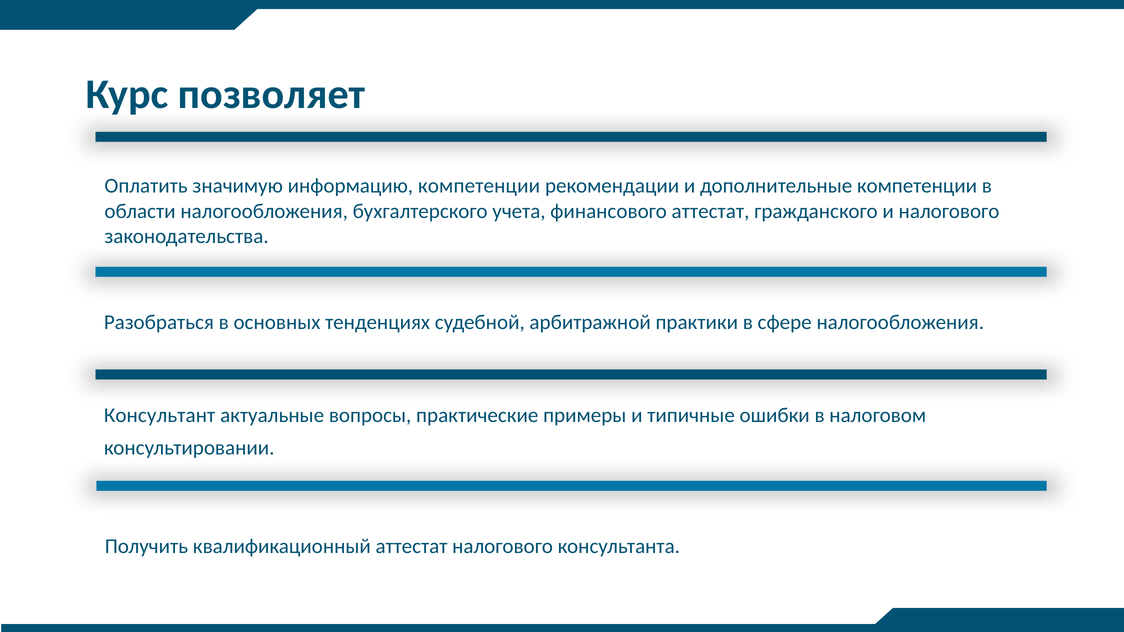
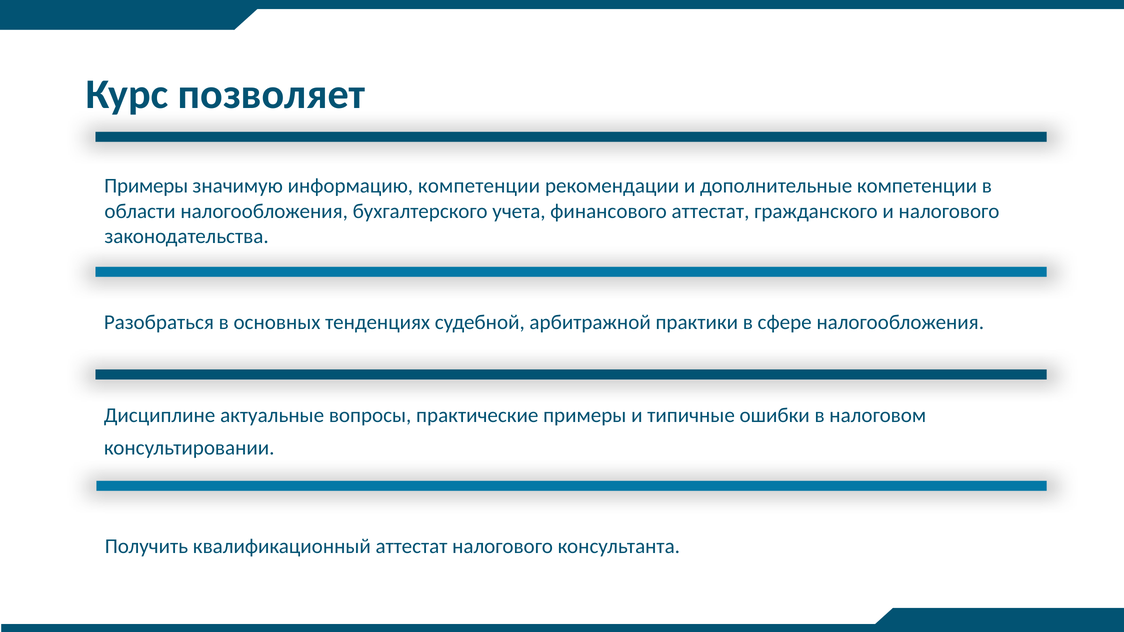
Оплатить: Оплатить -> Примеры (146, 186)
Консультант: Консультант -> Дисциплине (160, 415)
